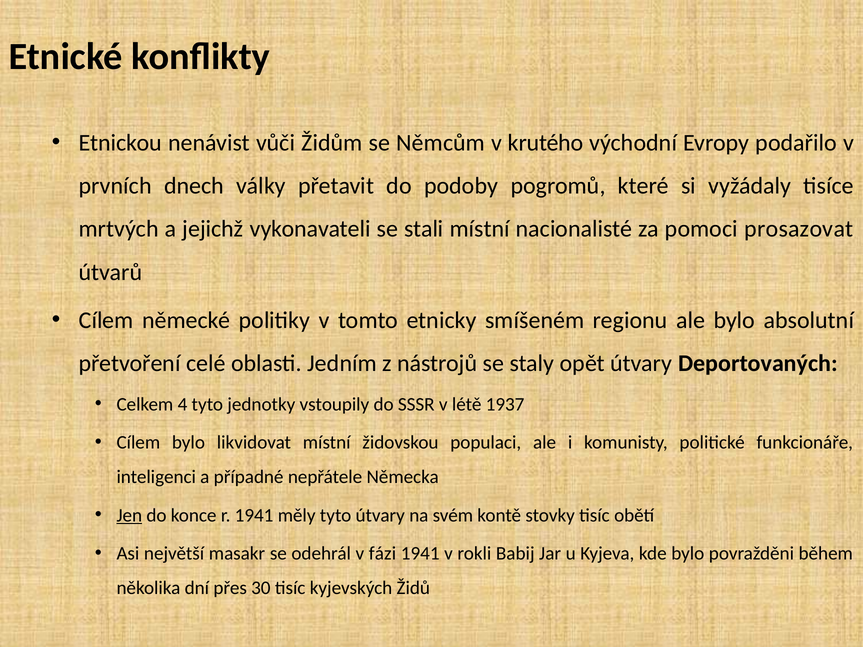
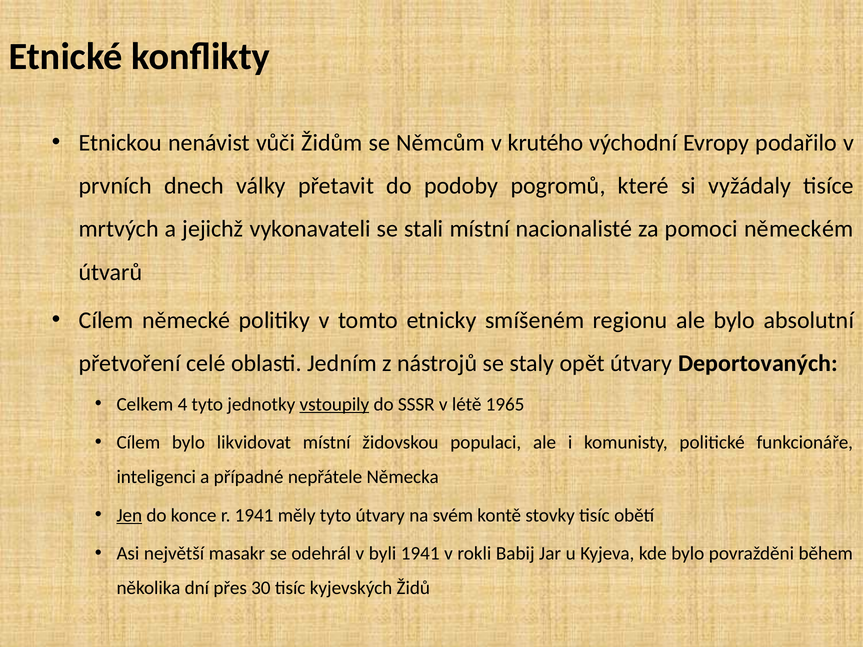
prosazovat: prosazovat -> německém (799, 229)
vstoupily underline: none -> present (334, 404)
1937: 1937 -> 1965 (505, 404)
fázi: fázi -> byli (383, 554)
